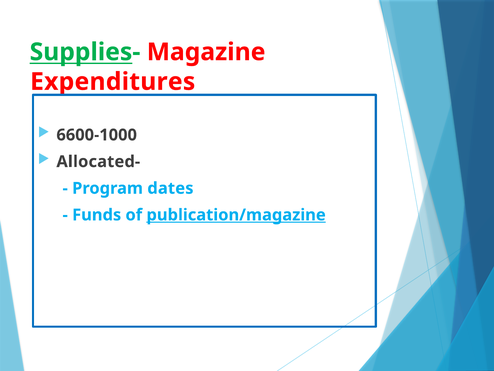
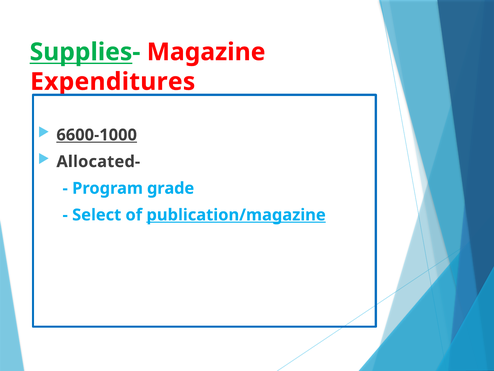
6600-1000 underline: none -> present (97, 135)
dates: dates -> grade (171, 188)
Funds: Funds -> Select (97, 215)
